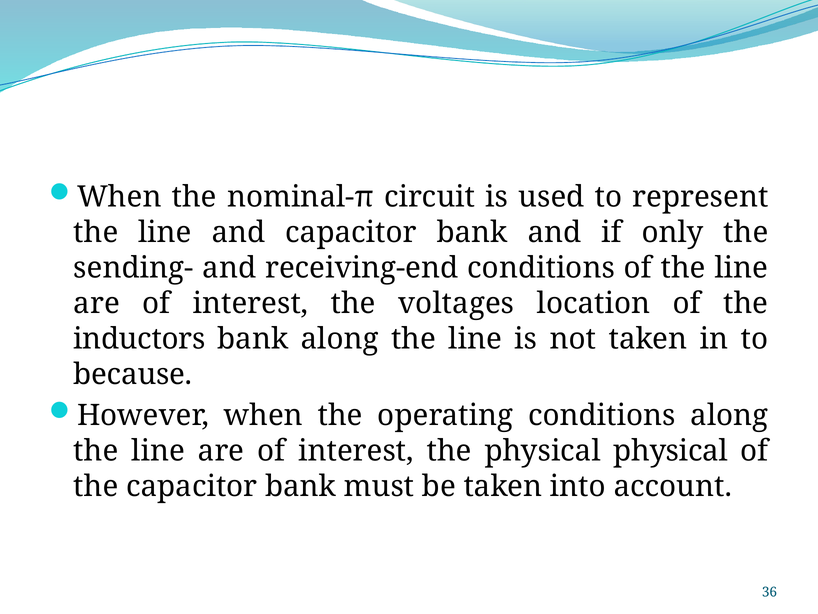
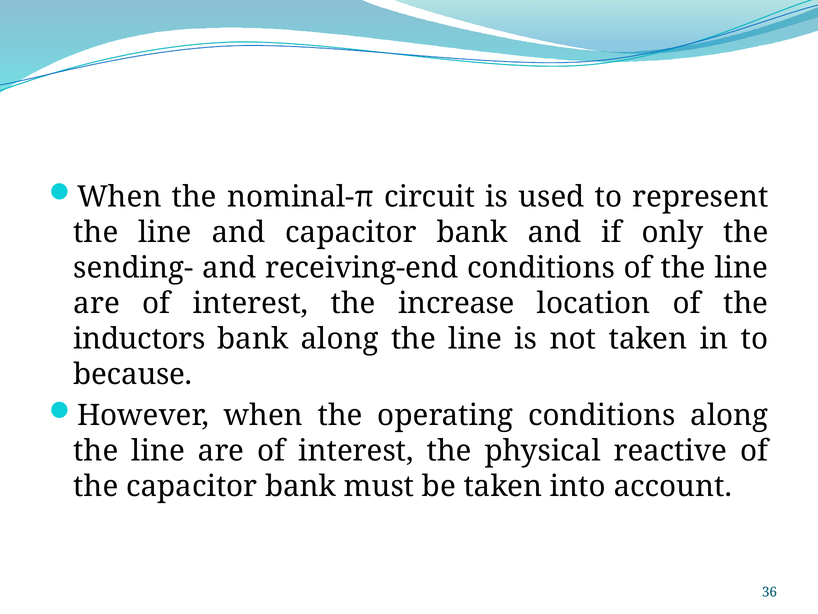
voltages: voltages -> increase (456, 303)
physical physical: physical -> reactive (670, 451)
